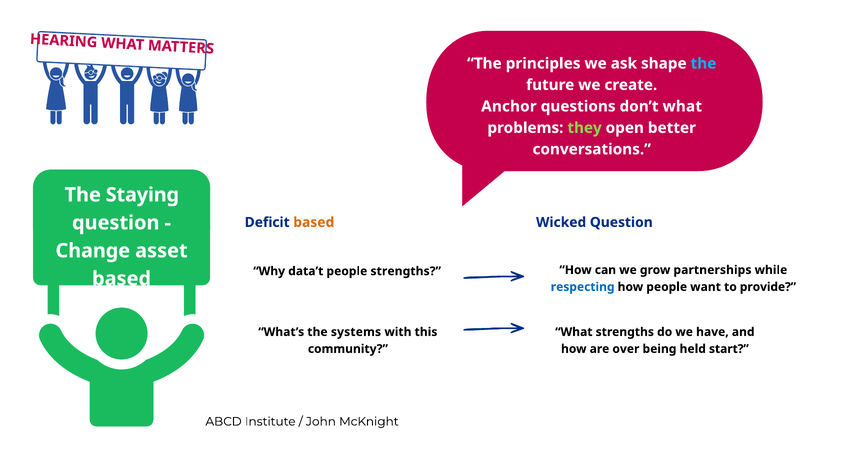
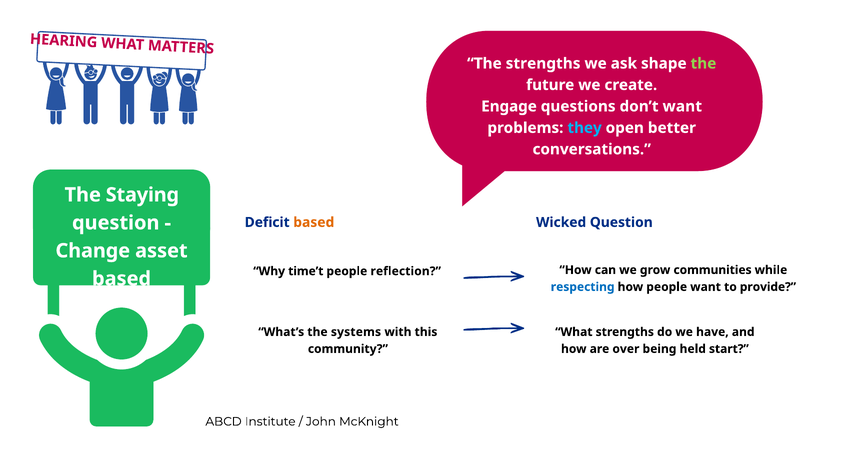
The principles: principles -> strengths (543, 64)
the colour: light blue -> light green (703, 64)
Anchor: Anchor -> Engage (509, 106)
don’t what: what -> want (682, 106)
they colour: light green -> light blue (585, 128)
data’t: data’t -> time’t (306, 271)
people strengths: strengths -> reflection (406, 271)
partnerships: partnerships -> communities (713, 270)
